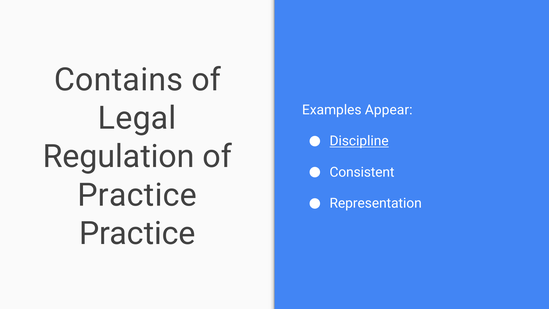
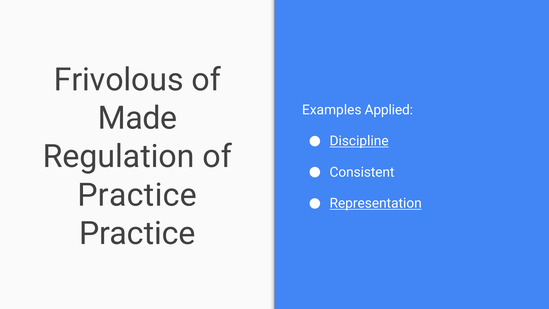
Contains: Contains -> Frivolous (119, 80)
Appear: Appear -> Applied (389, 110)
Legal: Legal -> Made (137, 118)
Representation underline: none -> present (376, 203)
